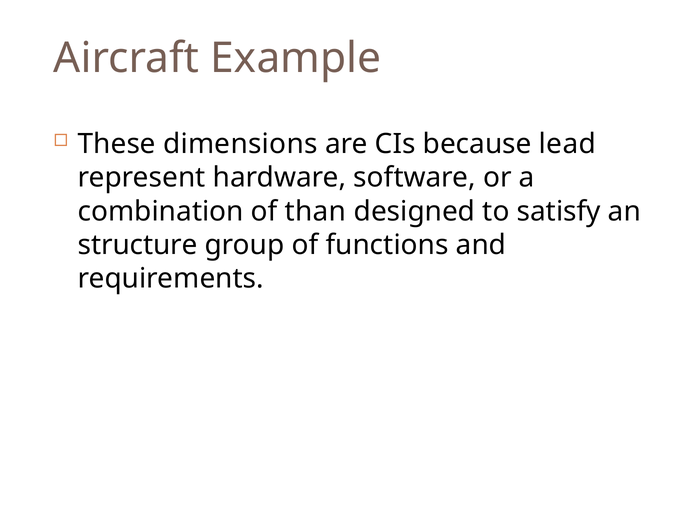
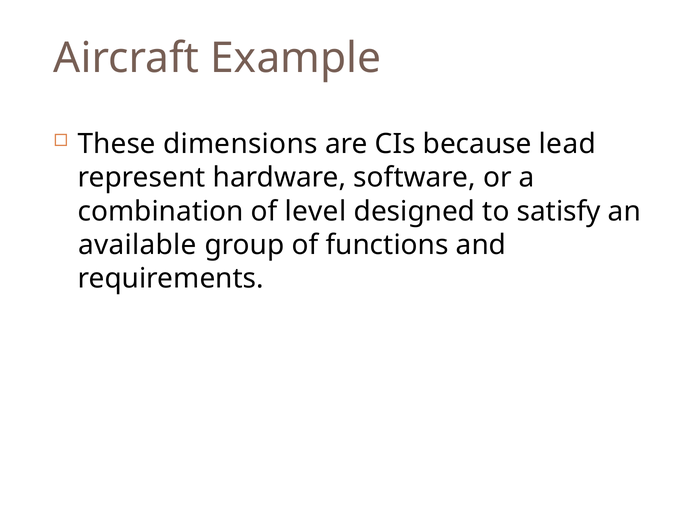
than: than -> level (316, 211)
structure: structure -> available (137, 245)
